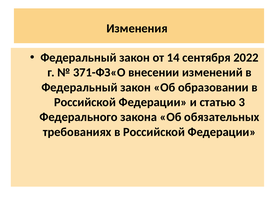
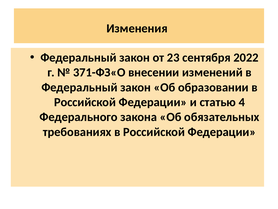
14: 14 -> 23 (173, 57)
3: 3 -> 4 (242, 102)
